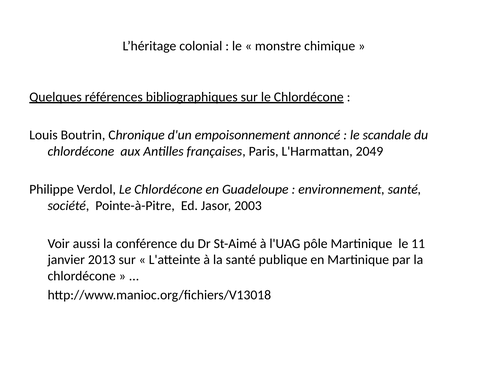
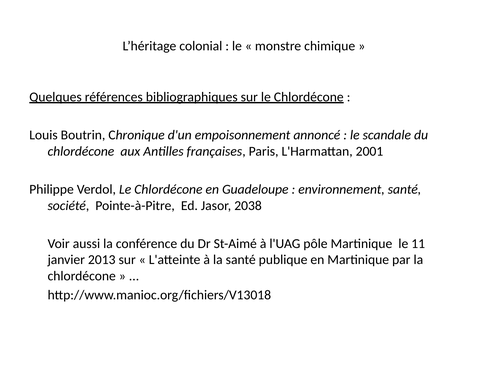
2049: 2049 -> 2001 (369, 151)
2003: 2003 -> 2038 (248, 206)
